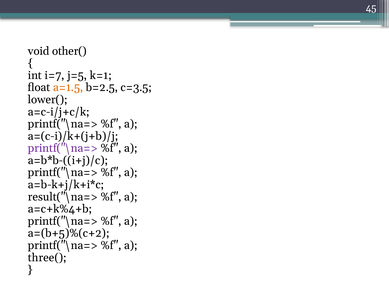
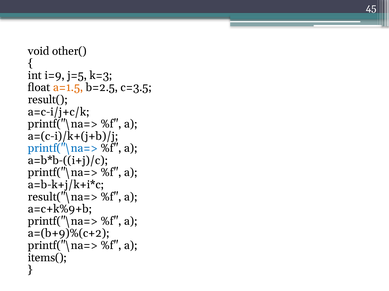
i=7: i=7 -> i=9 (55, 76)
k=1: k=1 -> k=3 (101, 76)
lower(: lower( -> result( (48, 100)
printf("\na=> colour: purple -> blue (63, 149)
a=c+k%4+b: a=c+k%4+b -> a=c+k%9+b (60, 209)
a=(b+5)%(c+2: a=(b+5)%(c+2 -> a=(b+9)%(c+2 (69, 234)
three(: three( -> items( (47, 258)
